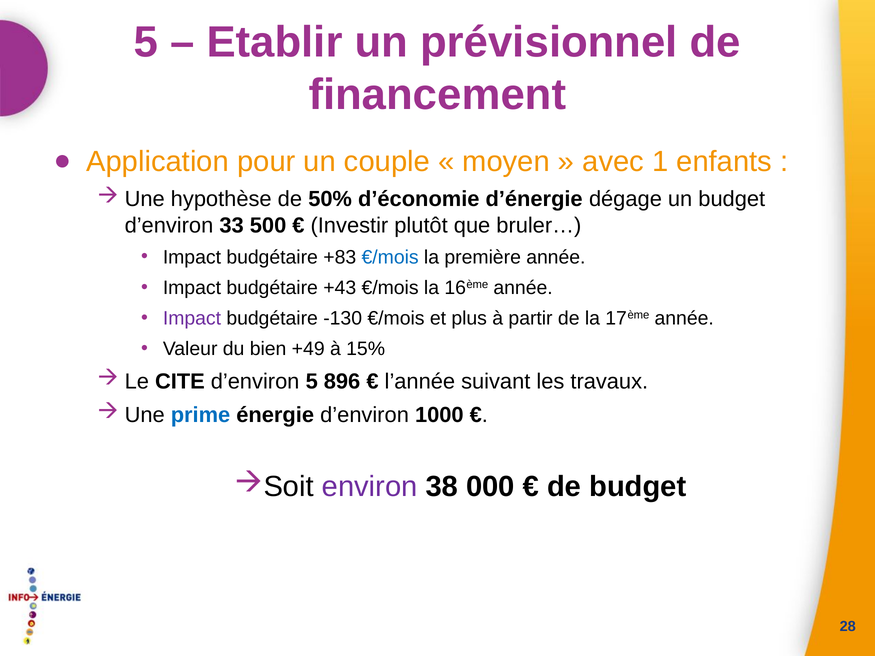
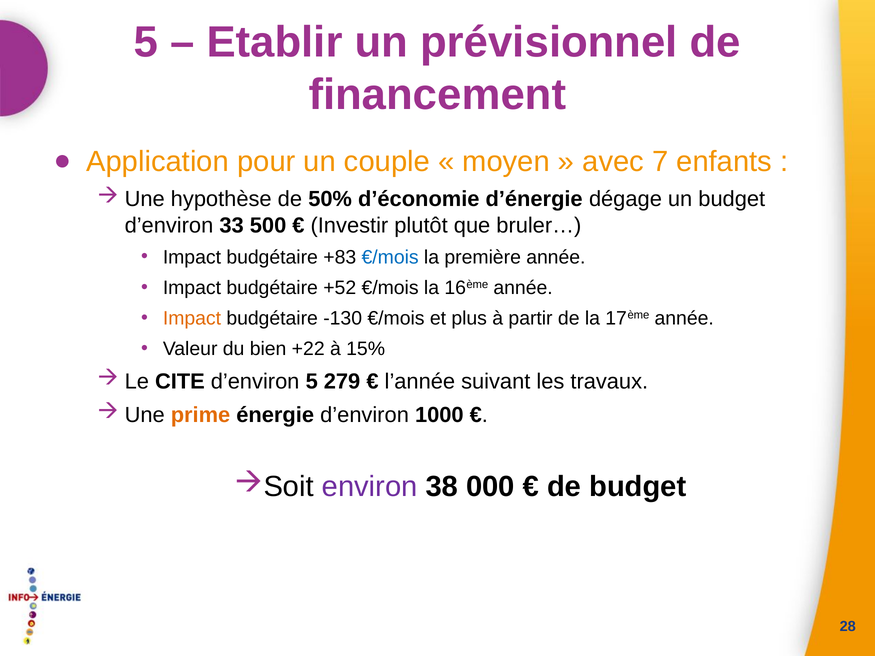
1: 1 -> 7 (660, 162)
+43: +43 -> +52 (340, 288)
Impact colour: purple -> orange (192, 319)
+49: +49 -> +22 (308, 349)
896: 896 -> 279 (342, 381)
prime colour: blue -> orange (201, 415)
